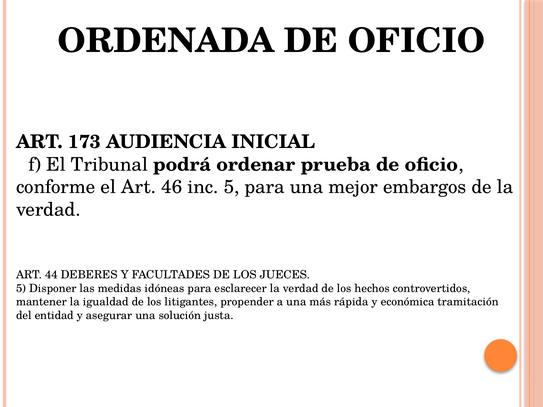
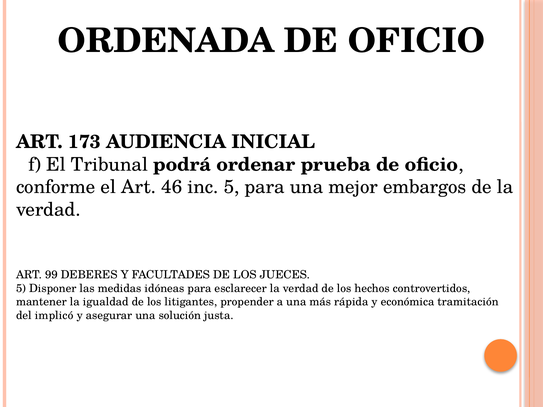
44: 44 -> 99 (51, 275)
entidad: entidad -> implicó (54, 316)
